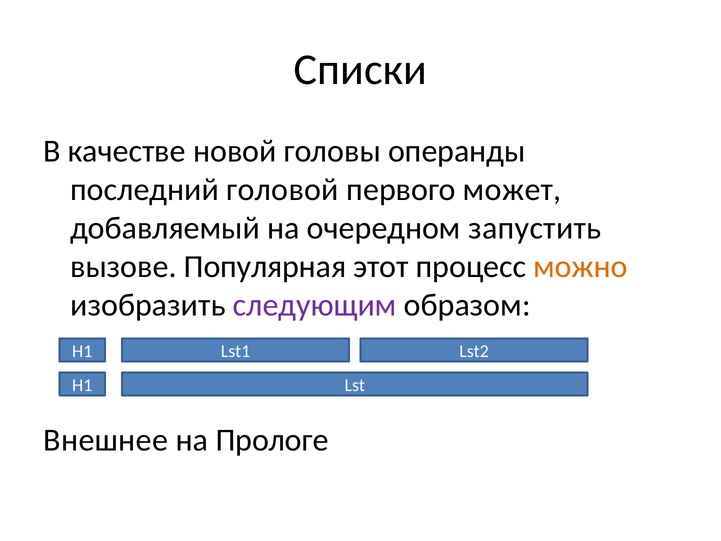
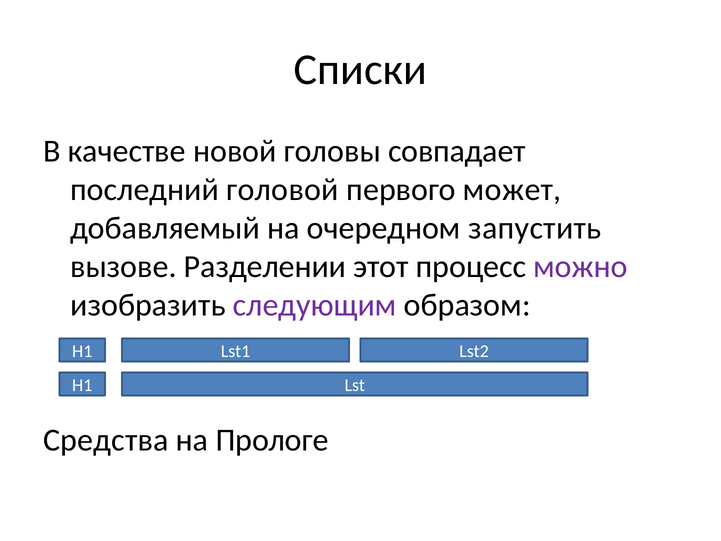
операнды: операнды -> совпадает (457, 151)
Популярная: Популярная -> Разделении (265, 267)
можно colour: orange -> purple (581, 267)
Внешнее: Внешнее -> Средства (106, 440)
